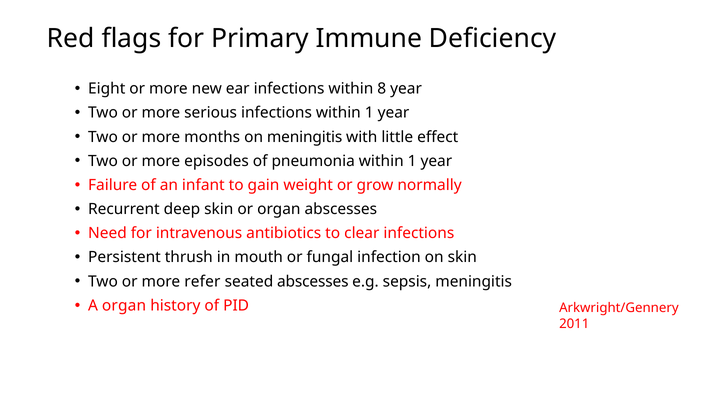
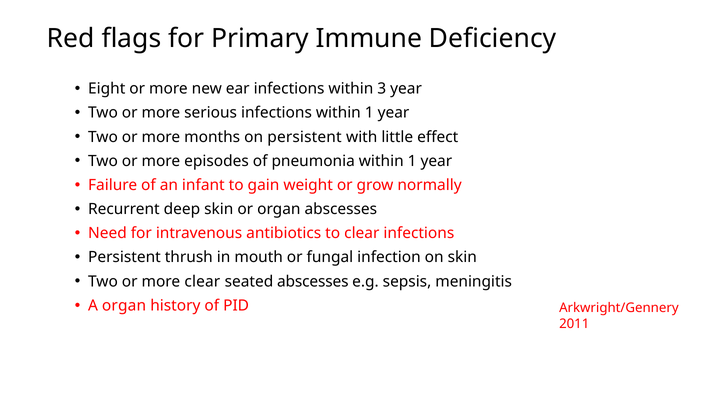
8: 8 -> 3 (382, 89)
on meningitis: meningitis -> persistent (304, 137)
more refer: refer -> clear (202, 281)
